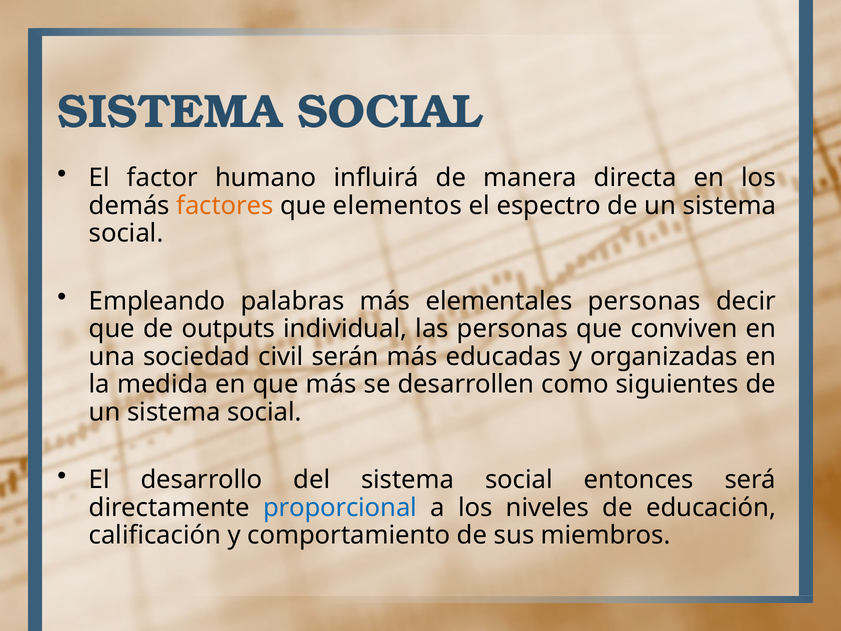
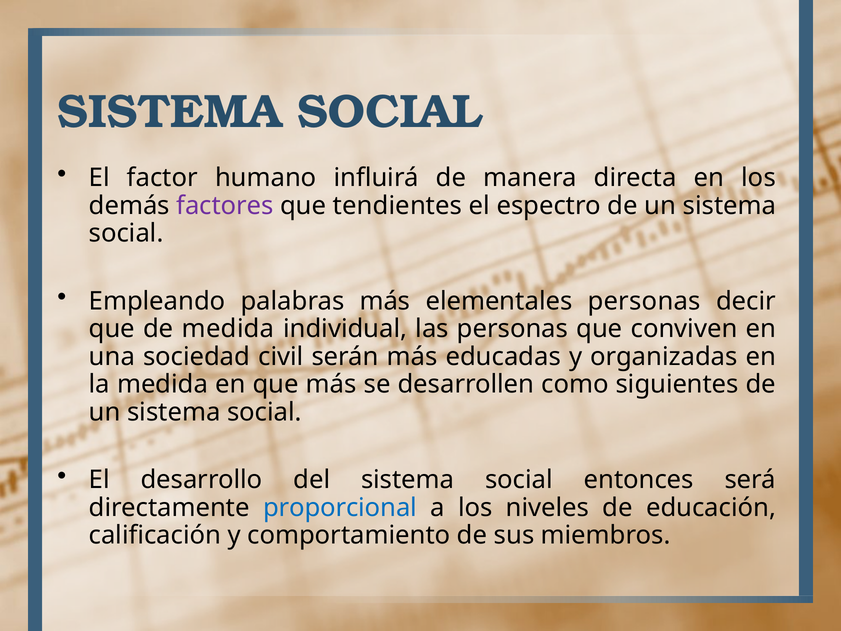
factores colour: orange -> purple (225, 206)
elementos: elementos -> tendientes (398, 206)
de outputs: outputs -> medida (228, 329)
